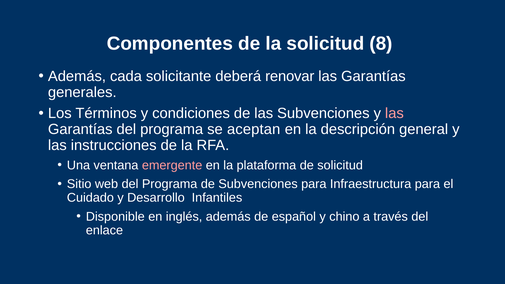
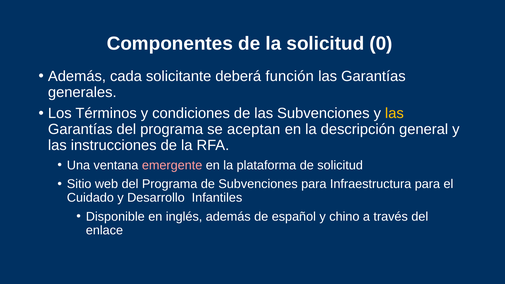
8: 8 -> 0 (381, 44)
renovar: renovar -> función (290, 76)
las colour: pink -> yellow (394, 113)
